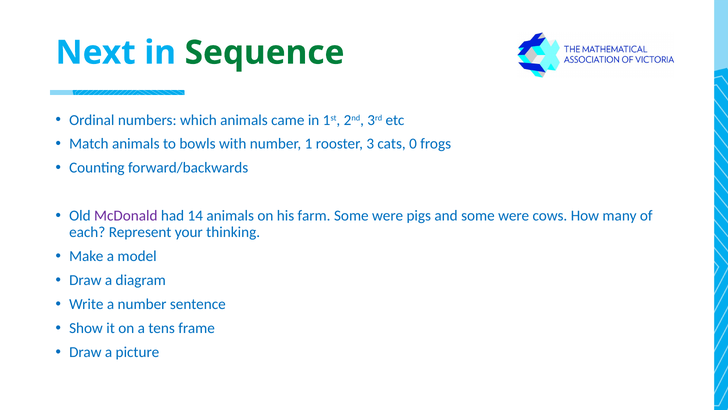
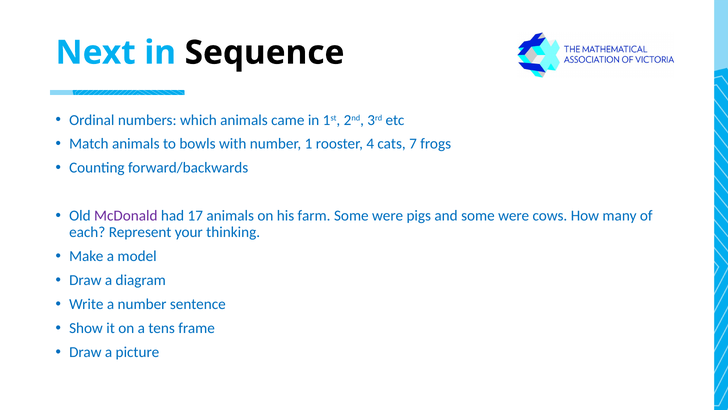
Sequence colour: green -> black (265, 53)
3: 3 -> 4 (370, 144)
0: 0 -> 7 (413, 144)
14: 14 -> 17 (195, 216)
